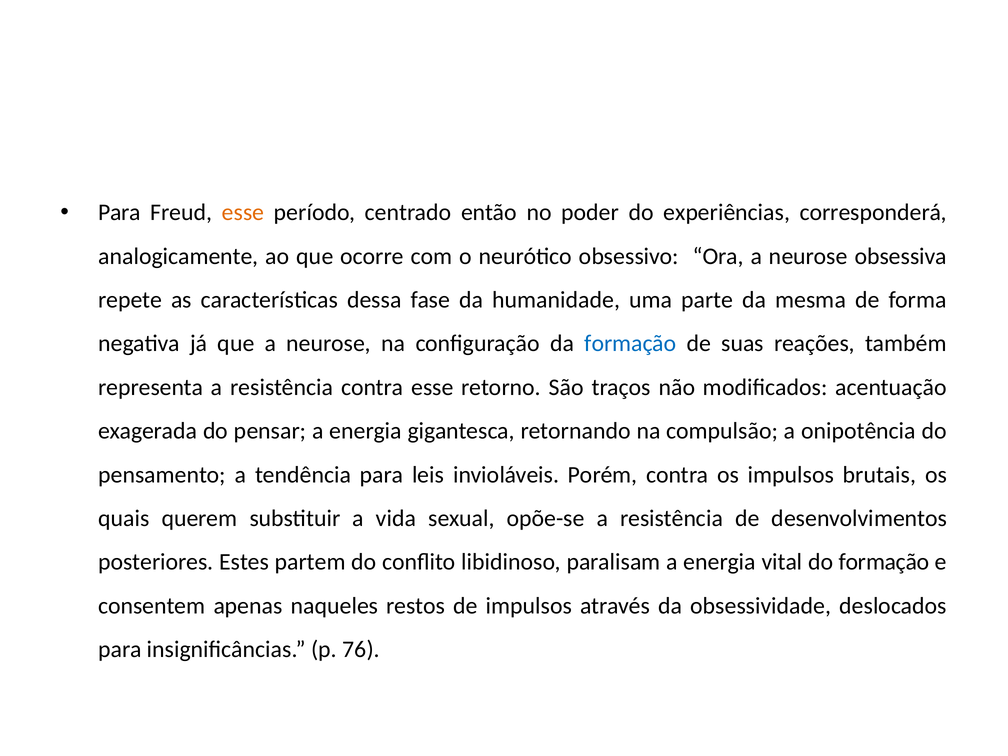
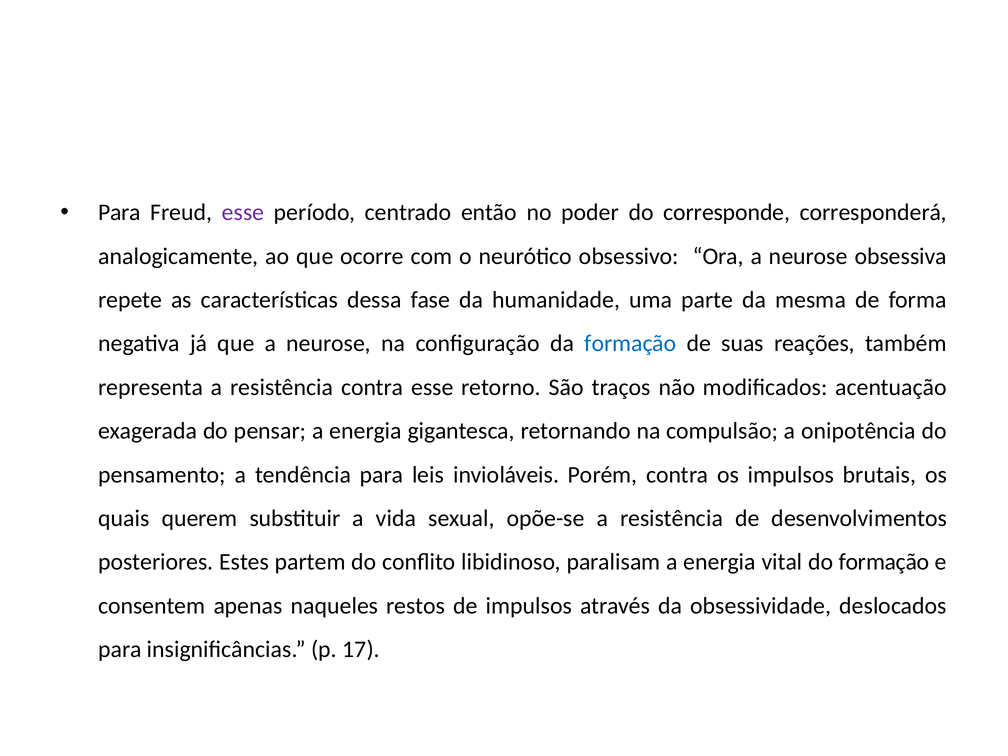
esse colour: orange -> purple (243, 213)
experiências: experiências -> corresponde (727, 213)
76: 76 -> 17 (361, 649)
